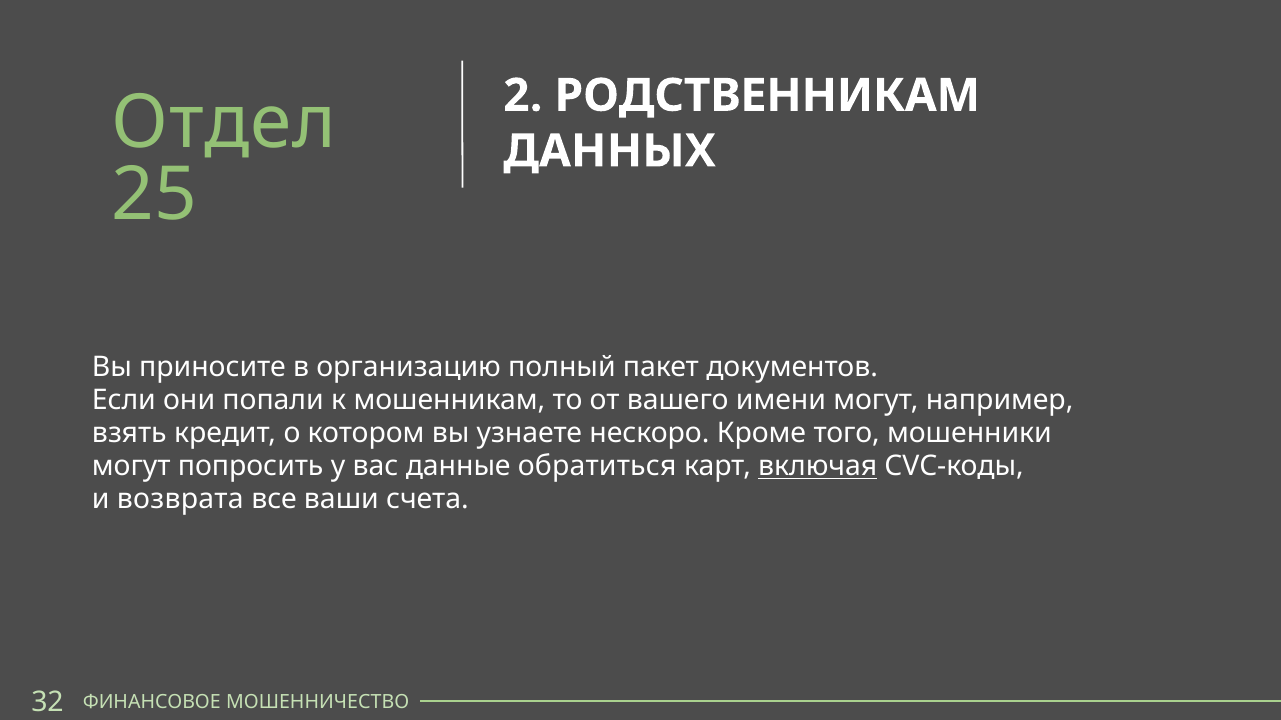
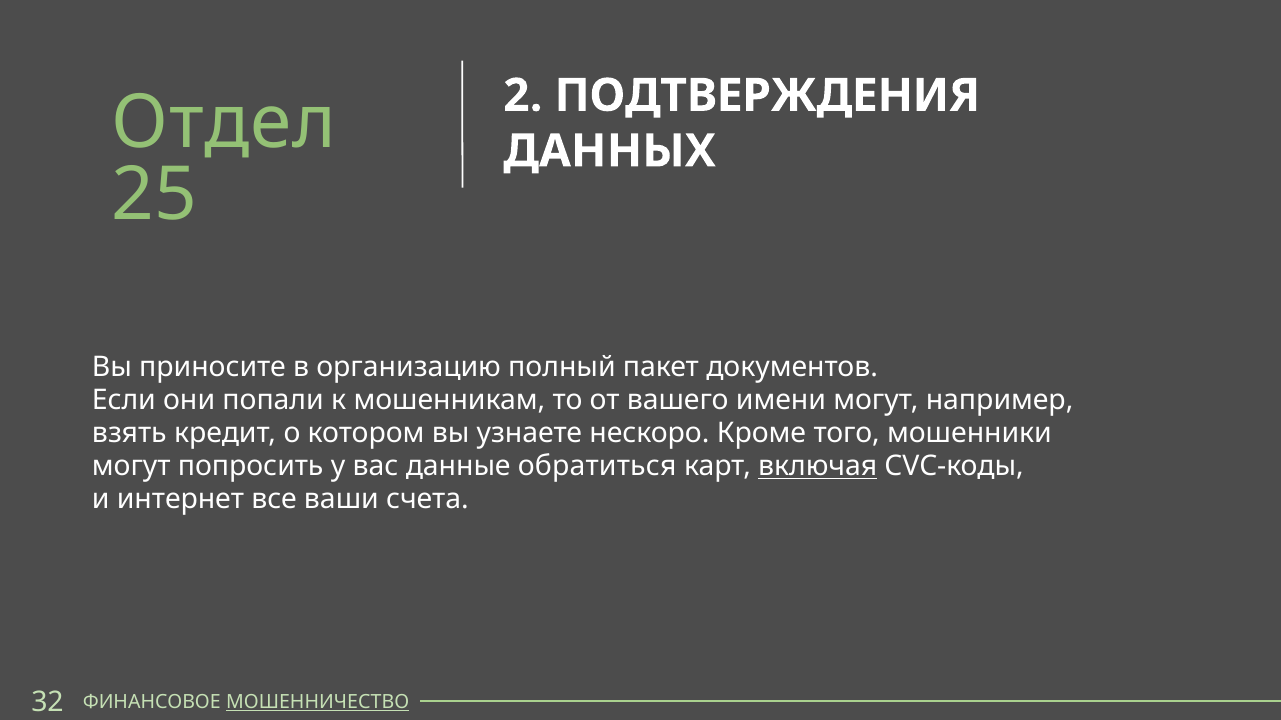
РОДСТВЕННИКАМ: РОДСТВЕННИКАМ -> ПОДТВЕРЖДЕНИЯ (767, 96)
возврата: возврата -> интернет (180, 500)
МОШЕННИЧЕСТВО underline: none -> present (318, 703)
